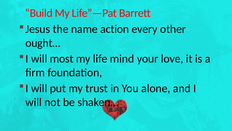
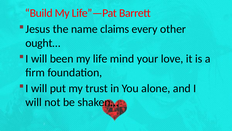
action: action -> claims (115, 29)
most: most -> been (62, 58)
